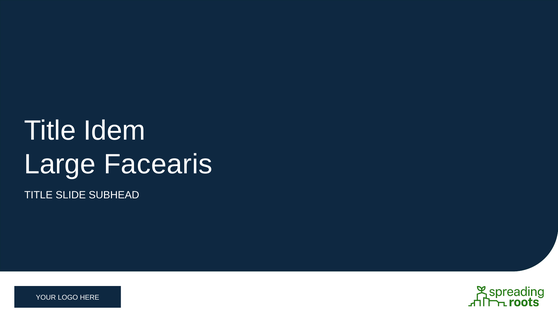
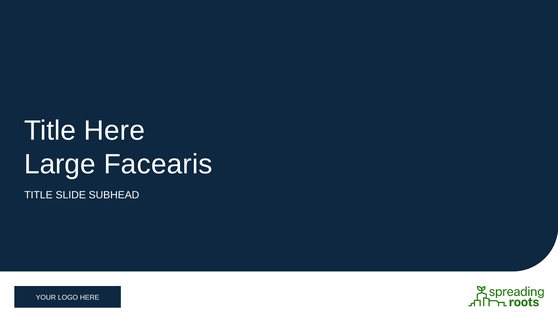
Title Idem: Idem -> Here (114, 131)
